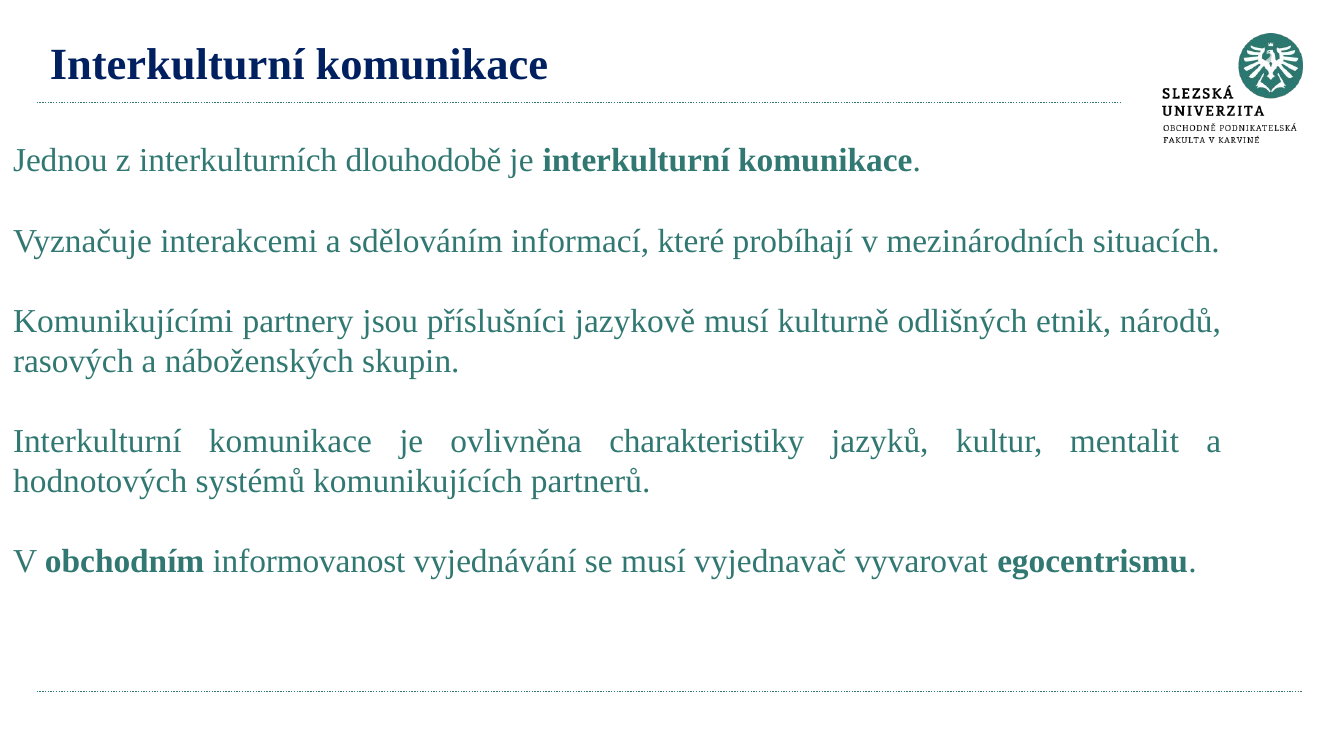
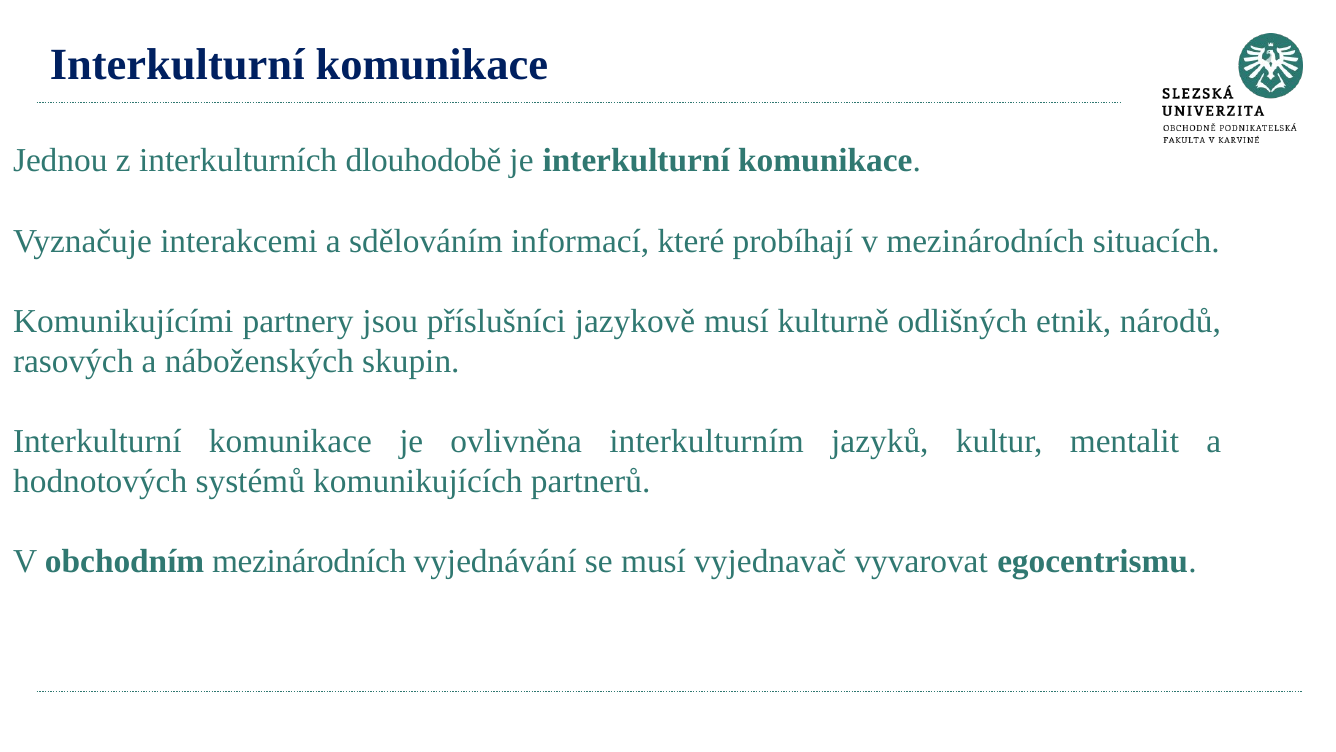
charakteristiky: charakteristiky -> interkulturním (707, 441)
obchodním informovanost: informovanost -> mezinárodních (309, 561)
